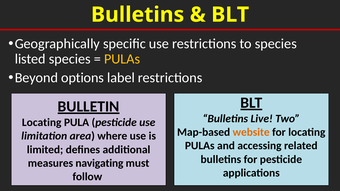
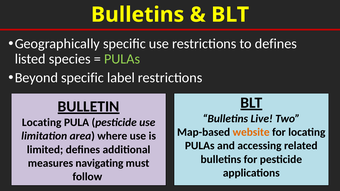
to species: species -> defines (276, 44)
PULAs colour: yellow -> light green (122, 59)
Beyond options: options -> specific (83, 78)
